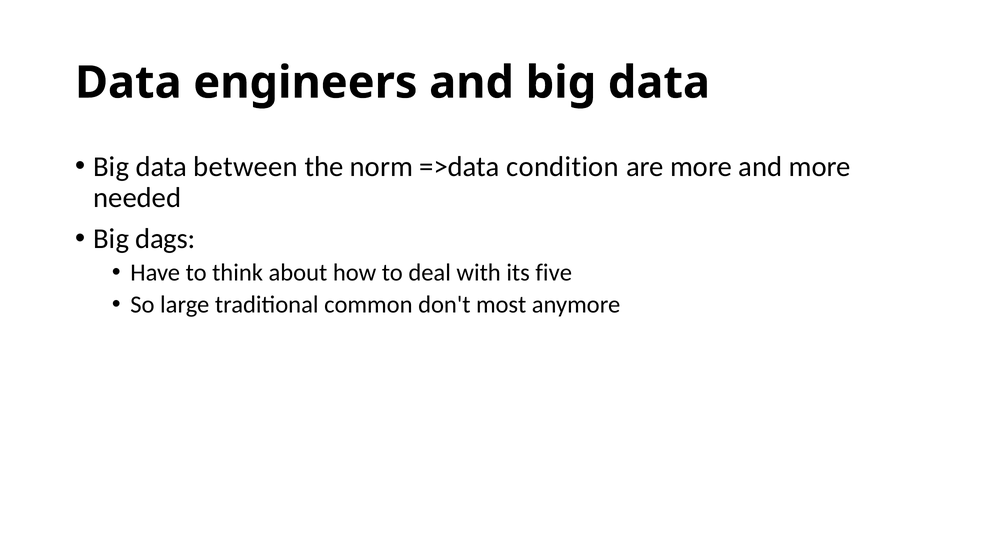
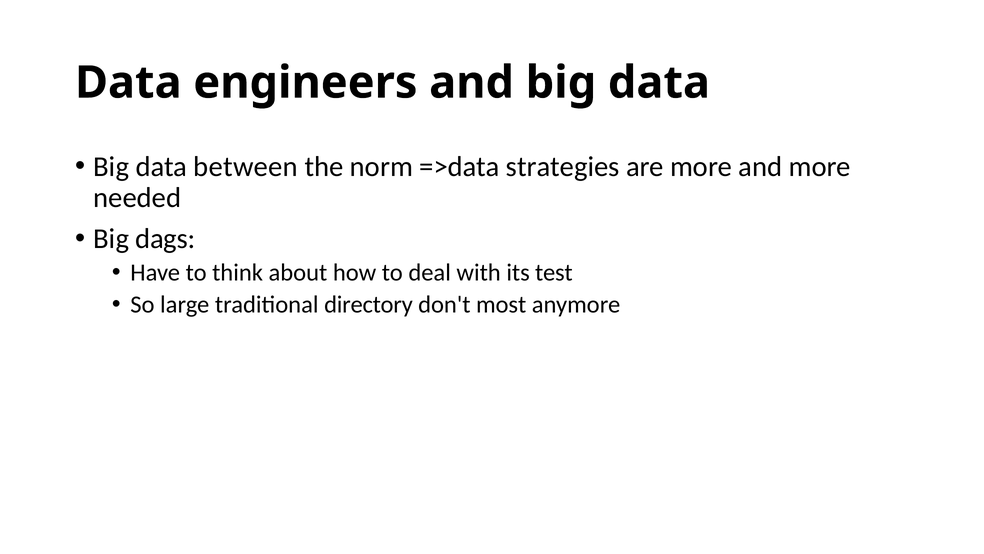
condition: condition -> strategies (563, 166)
five: five -> test (554, 273)
common: common -> directory (368, 304)
